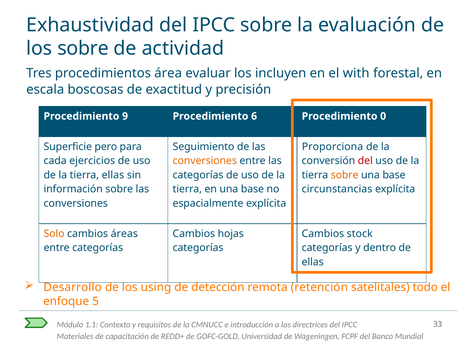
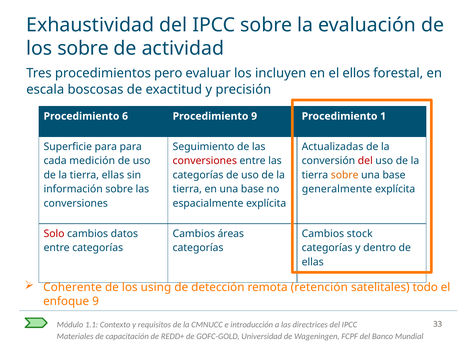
área: área -> pero (168, 73)
with: with -> ellos (356, 73)
9: 9 -> 6 (125, 116)
Procedimiento 6: 6 -> 9 (254, 116)
0: 0 -> 1 (383, 116)
Superficie pero: pero -> para (106, 147)
Proporciona: Proporciona -> Actualizadas (333, 147)
ejercicios: ejercicios -> medición (92, 161)
conversiones colour: orange -> red (205, 161)
circunstancias: circunstancias -> generalmente (337, 189)
Solo colour: orange -> red (54, 234)
áreas: áreas -> datos (124, 234)
hojas: hojas -> áreas (231, 234)
Desarrollo: Desarrollo -> Coherente (73, 287)
enfoque 5: 5 -> 9 (96, 301)
